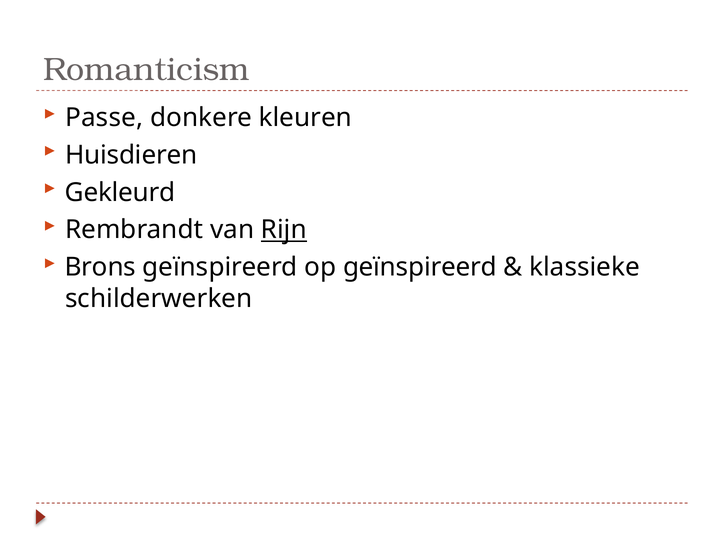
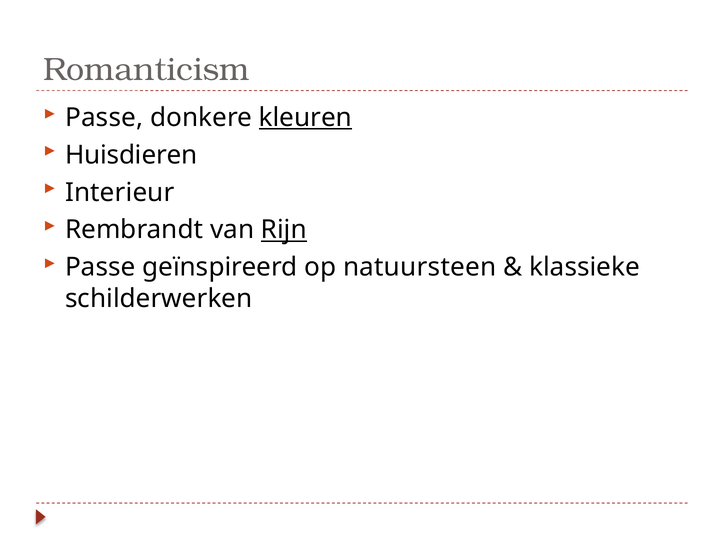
kleuren underline: none -> present (305, 118)
Gekleurd: Gekleurd -> Interieur (120, 192)
Brons: Brons -> Passe (100, 267)
op geïnspireerd: geïnspireerd -> natuursteen (420, 267)
